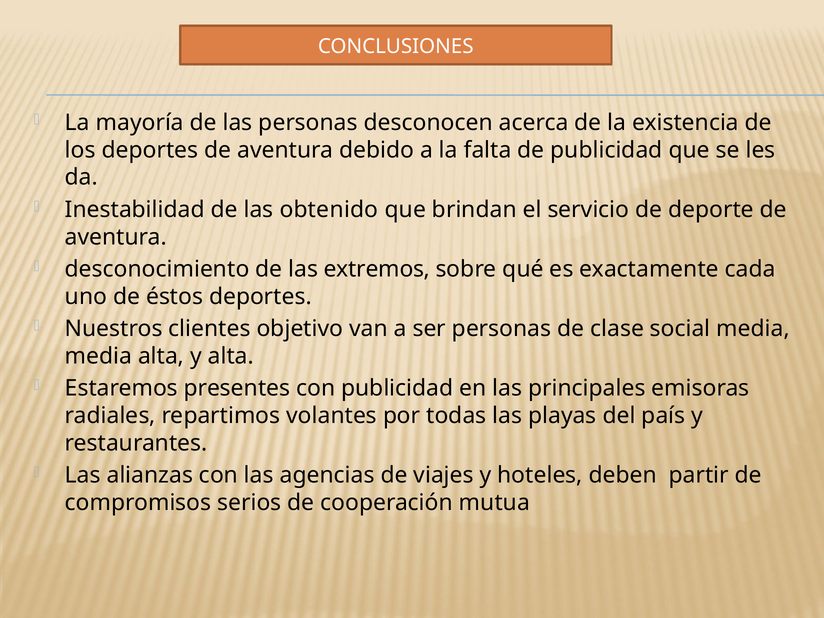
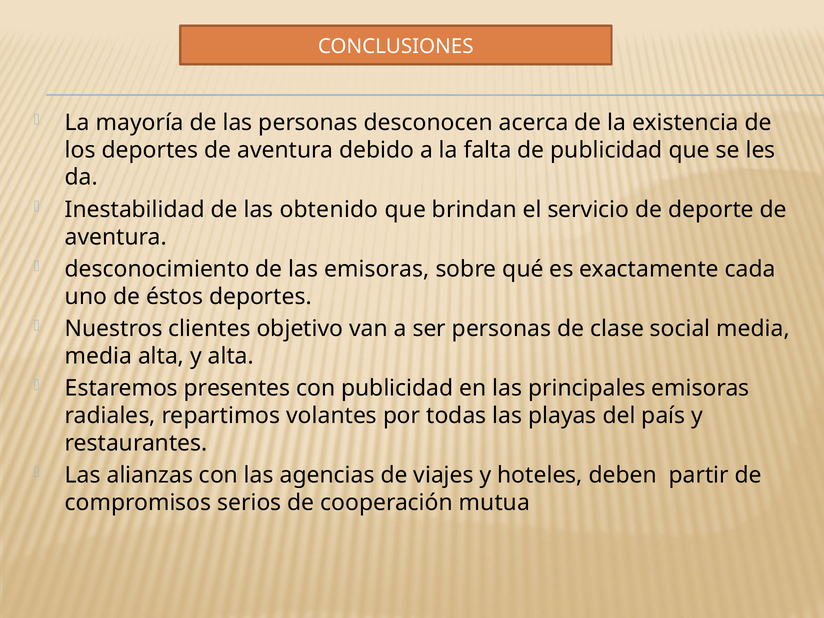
las extremos: extremos -> emisoras (377, 269)
